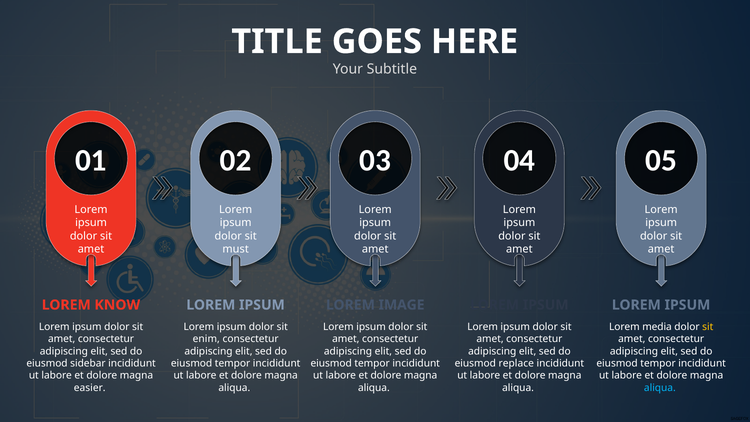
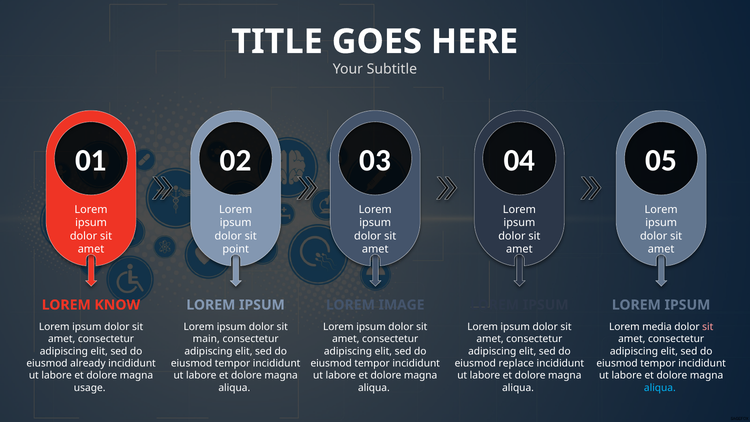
must: must -> point (236, 249)
sit colour: yellow -> pink (708, 327)
enim: enim -> main (206, 339)
sidebar: sidebar -> already (88, 363)
easier: easier -> usage (90, 388)
